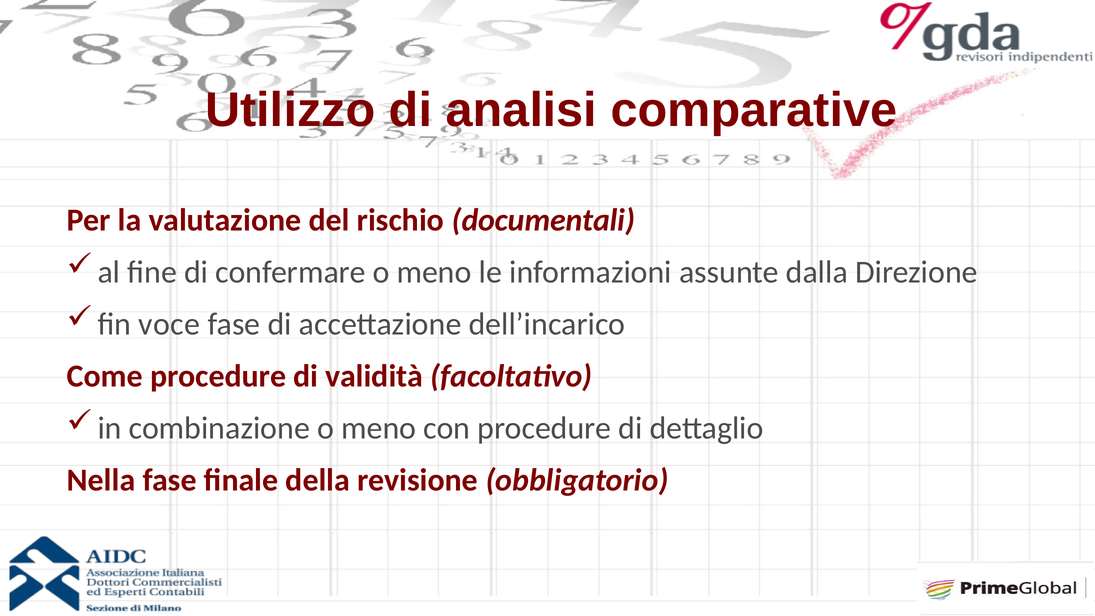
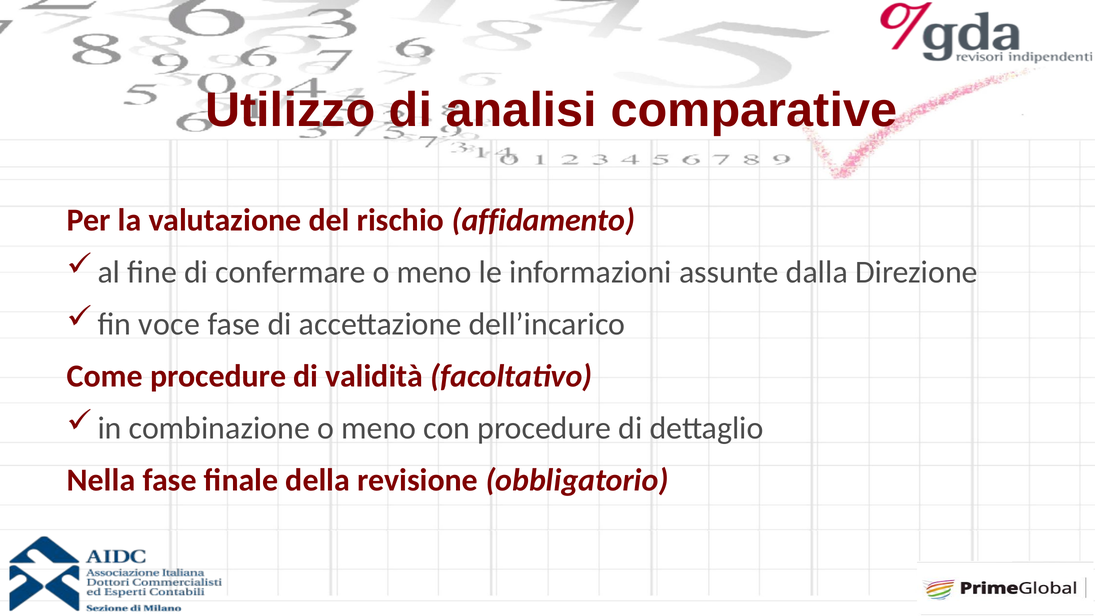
documentali: documentali -> affidamento (543, 220)
